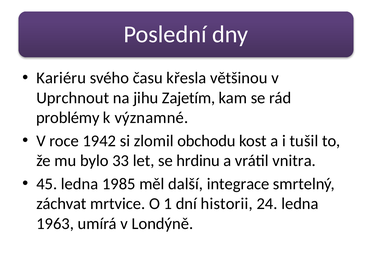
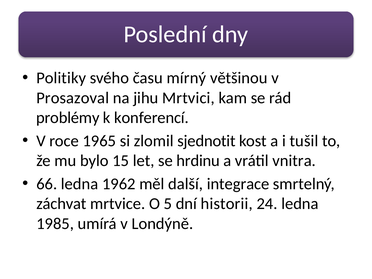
Kariéru: Kariéru -> Politiky (61, 78)
křesla: křesla -> mírný (186, 78)
Uprchnout: Uprchnout -> Prosazoval (73, 98)
Zajetím: Zajetím -> Mrtvici (188, 98)
významné: významné -> konferencí (151, 118)
1942: 1942 -> 1965 (99, 141)
obchodu: obchodu -> sjednotit (206, 141)
33: 33 -> 15 (121, 161)
45: 45 -> 66 (47, 184)
1985: 1985 -> 1962 (119, 184)
1: 1 -> 5 (168, 204)
1963: 1963 -> 1985 (55, 224)
